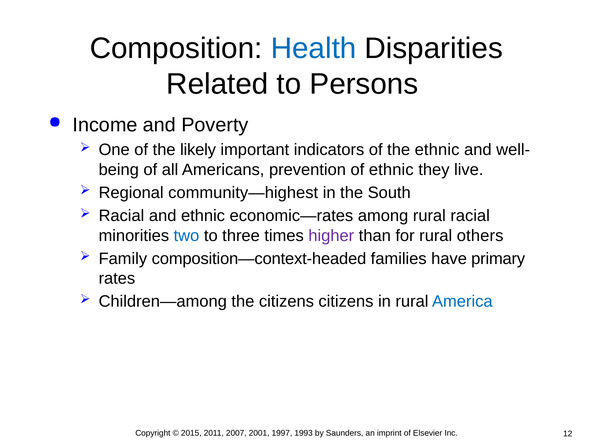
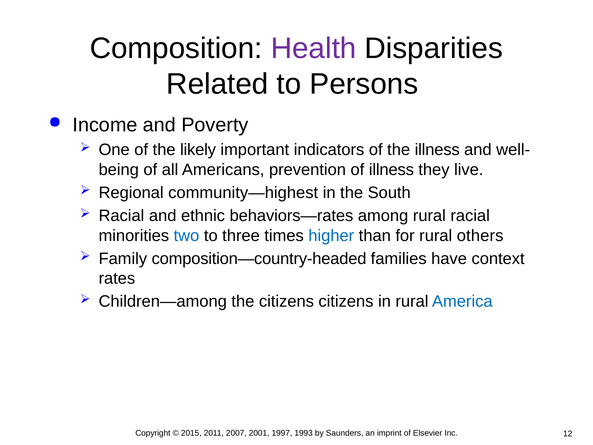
Health colour: blue -> purple (314, 49)
the ethnic: ethnic -> illness (437, 150)
of ethnic: ethnic -> illness (391, 170)
economic—rates: economic—rates -> behaviors—rates (291, 216)
higher colour: purple -> blue (331, 235)
composition—context-headed: composition—context-headed -> composition—country-headed (259, 258)
primary: primary -> context (498, 258)
